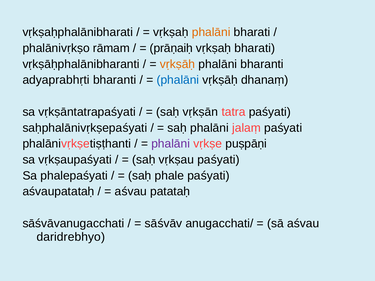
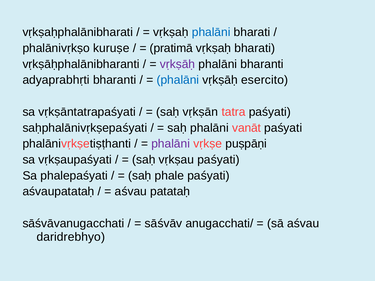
phalāni colour: orange -> blue (211, 32)
rāmam: rāmam -> kuruṣe (111, 48)
prāṇaiḥ: prāṇaiḥ -> pratimā (171, 48)
vṛkṣāḥ colour: orange -> purple (178, 64)
dhanaṃ: dhanaṃ -> esercito (265, 80)
jalaṃ: jalaṃ -> vanāt (247, 128)
